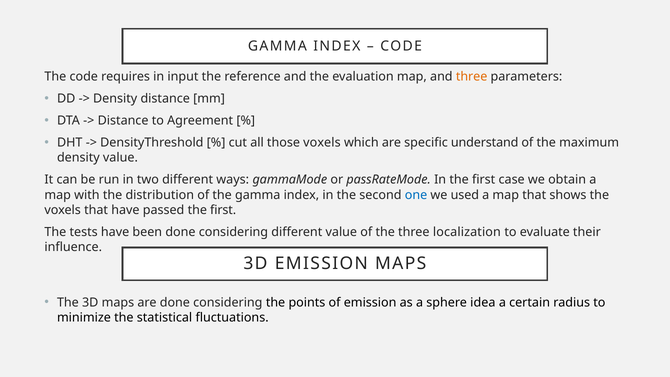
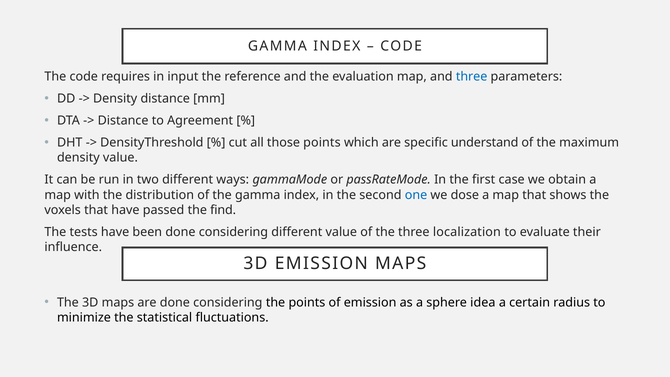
three colour: orange -> blue (472, 76)
those voxels: voxels -> points (322, 143)
used: used -> dose (465, 195)
passed the first: first -> find (223, 210)
